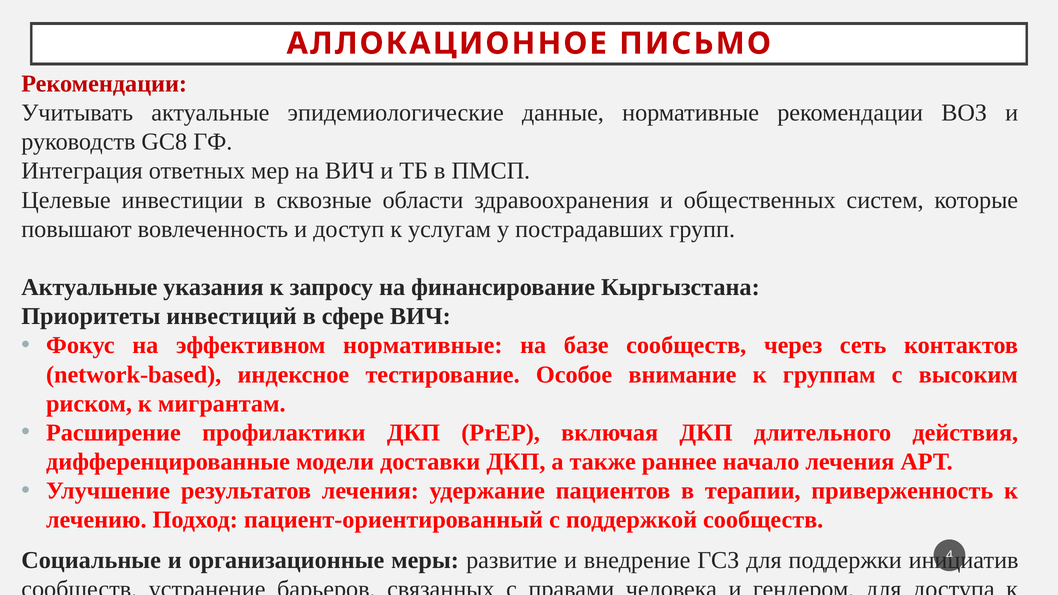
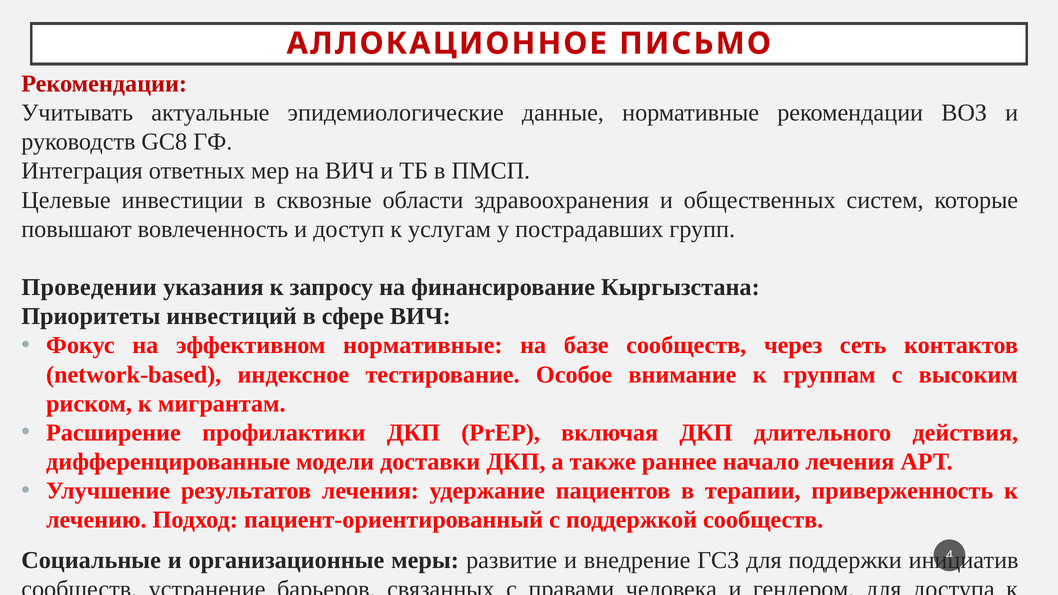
Актуальные: Актуальные -> Проведении (89, 287)
